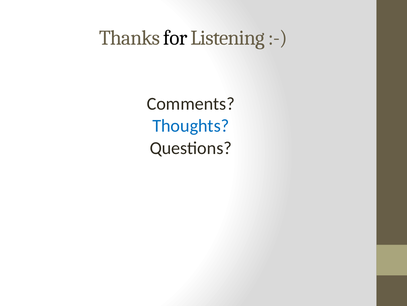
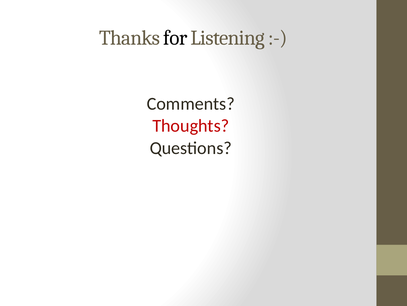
Thoughts colour: blue -> red (191, 126)
